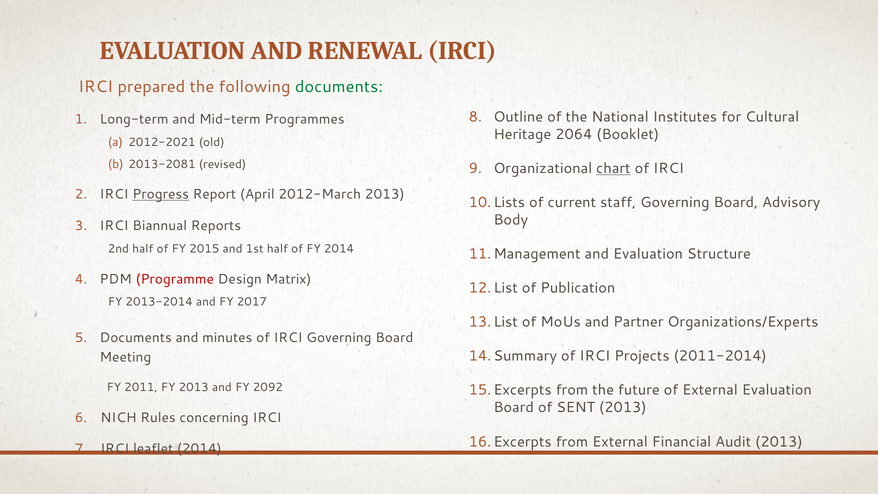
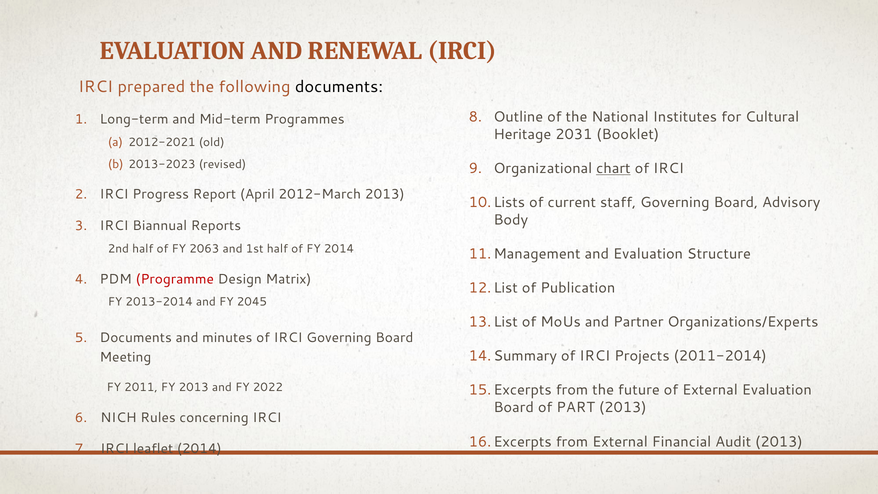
documents colour: green -> black (339, 87)
2064: 2064 -> 2031 (574, 134)
2013-2081: 2013-2081 -> 2013-2023 (162, 164)
Progress underline: present -> none (161, 194)
2015: 2015 -> 2063 (204, 249)
2017: 2017 -> 2045 (252, 302)
2092: 2092 -> 2022 (268, 387)
SENT: SENT -> PART (576, 408)
